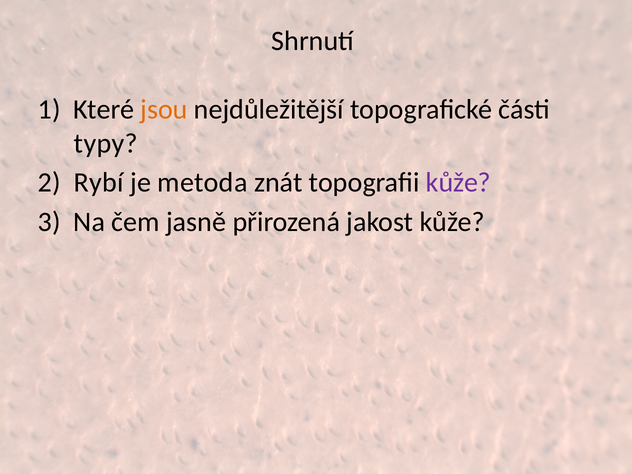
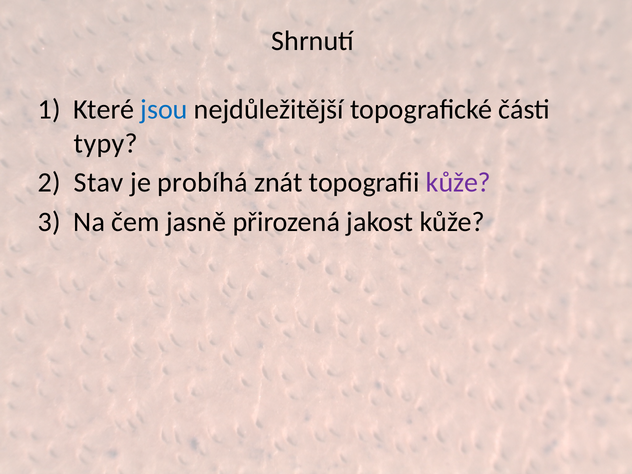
jsou colour: orange -> blue (164, 110)
Rybí: Rybí -> Stav (99, 183)
metoda: metoda -> probíhá (202, 183)
